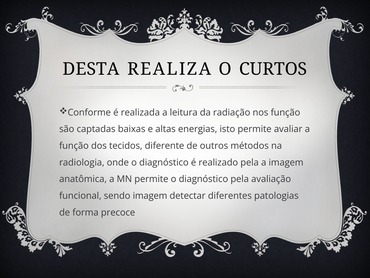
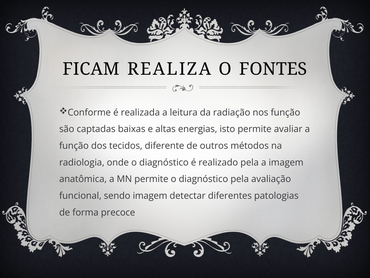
DESTA: DESTA -> FICAM (91, 69)
CURTOS: CURTOS -> FONTES (273, 69)
